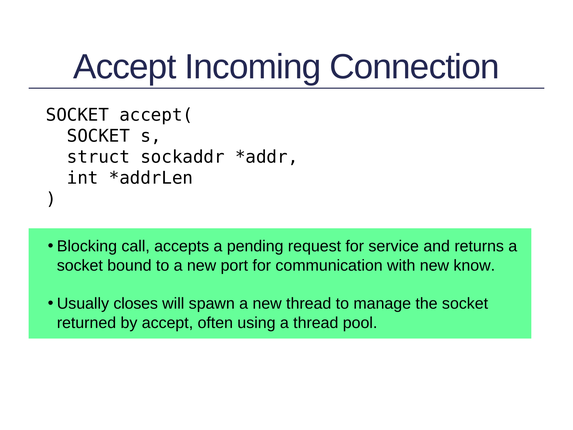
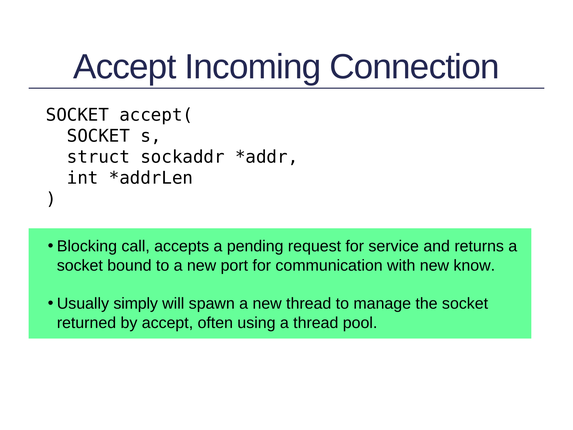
closes: closes -> simply (136, 304)
